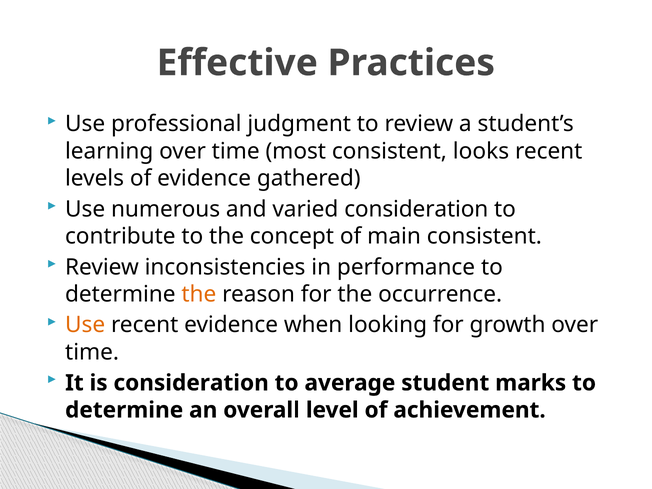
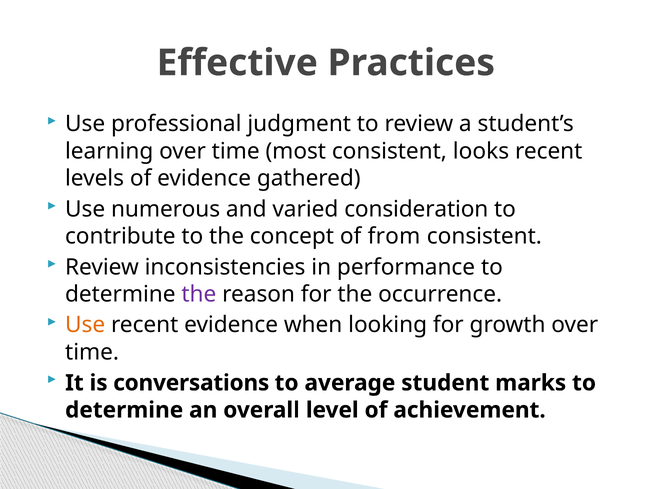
main: main -> from (394, 236)
the colour: orange -> purple (199, 294)
is consideration: consideration -> conversations (191, 383)
